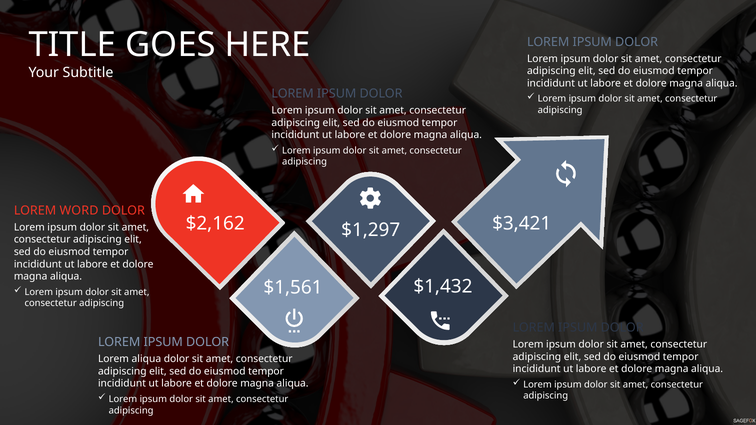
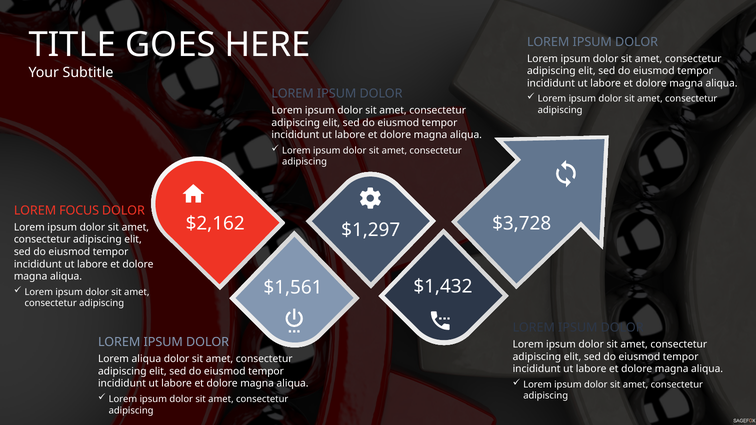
WORD: WORD -> FOCUS (79, 211)
$3,421: $3,421 -> $3,728 (522, 224)
